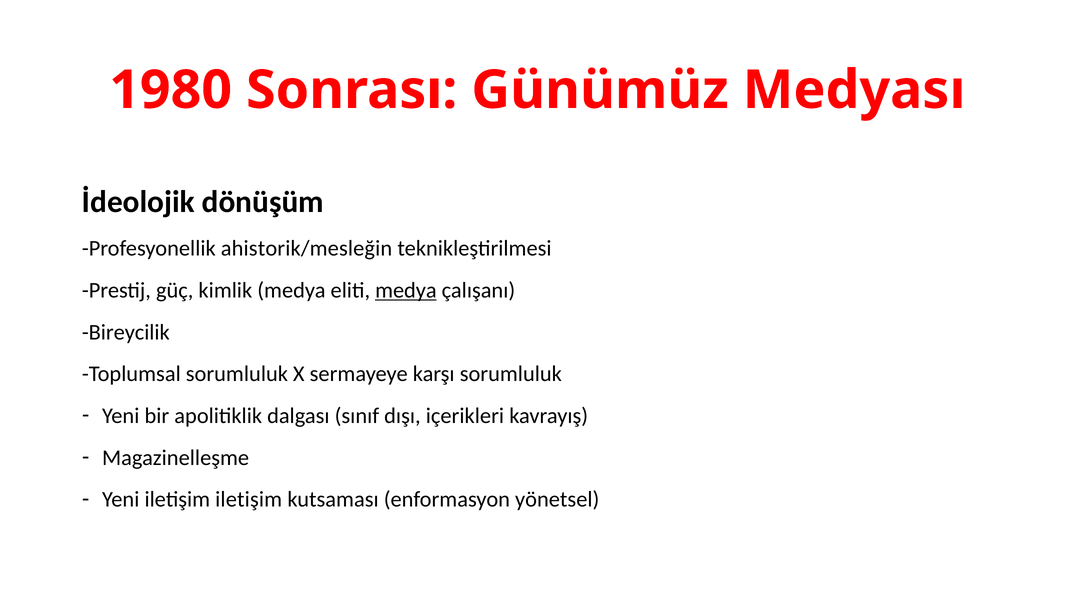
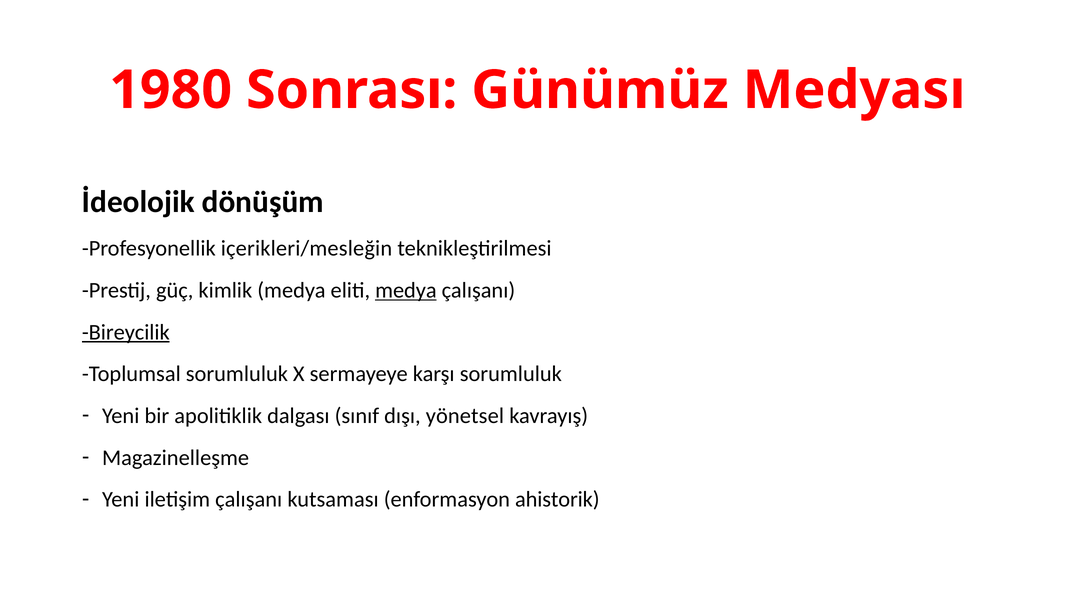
ahistorik/mesleğin: ahistorik/mesleğin -> içerikleri/mesleğin (306, 249)
Bireycilik underline: none -> present (126, 333)
içerikleri: içerikleri -> yönetsel (465, 416)
iletişim iletişim: iletişim -> çalışanı (249, 500)
yönetsel: yönetsel -> ahistorik (557, 500)
